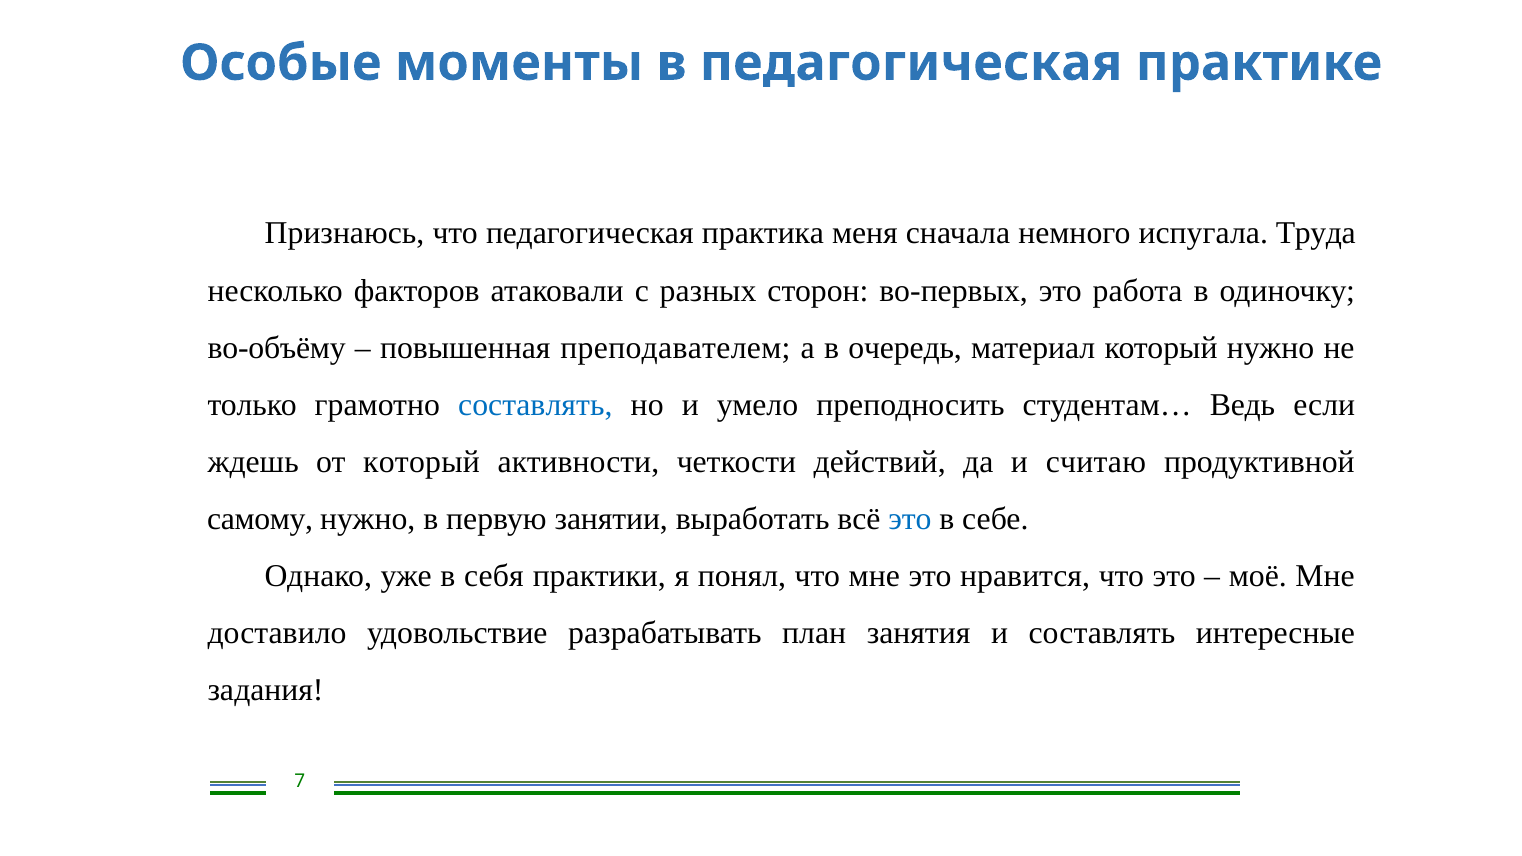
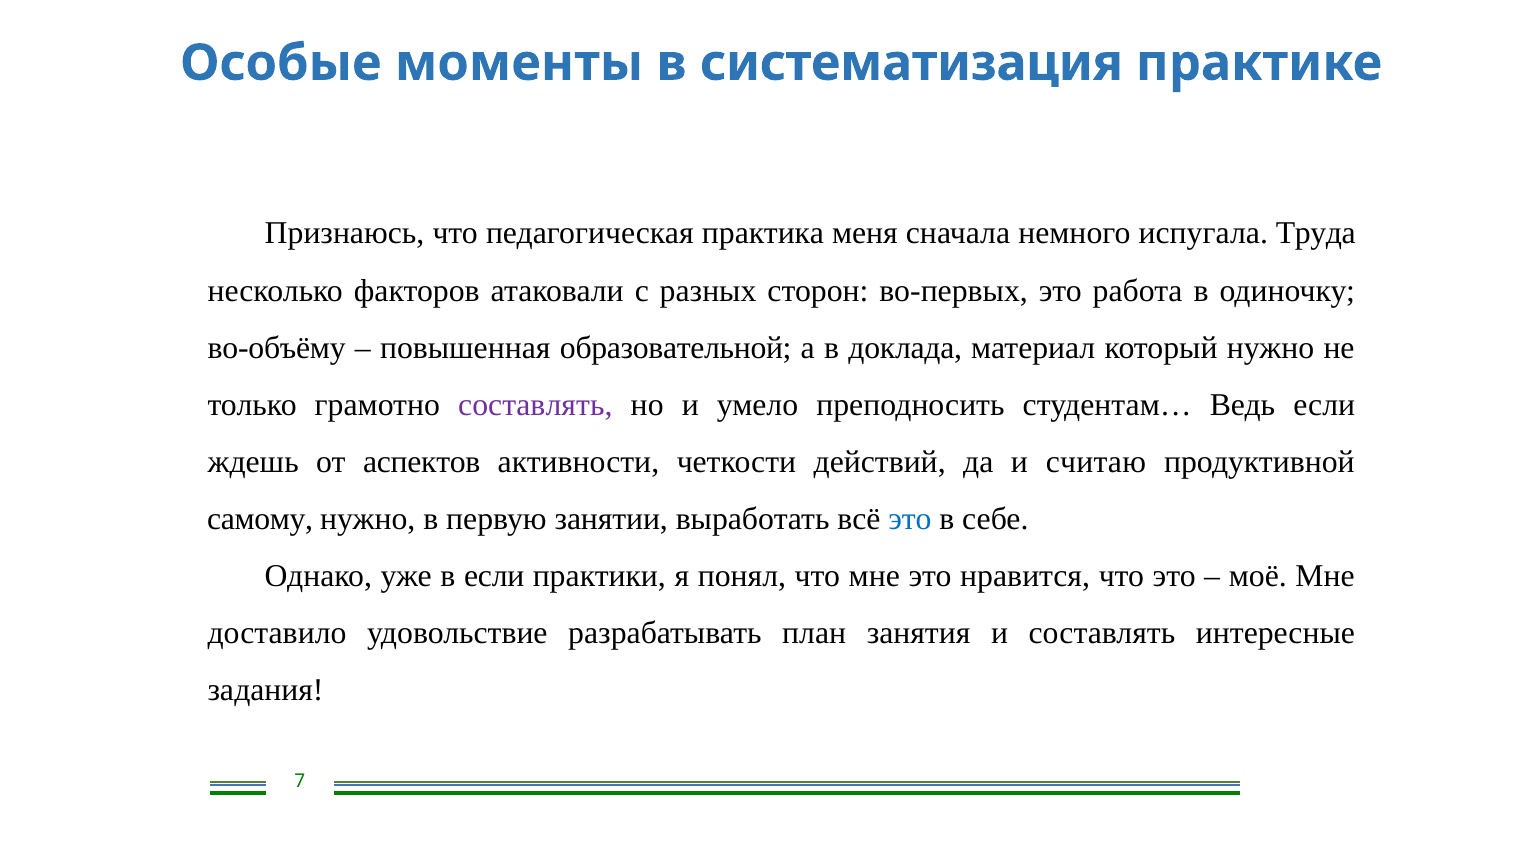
в педагогическая: педагогическая -> систематизация (911, 63)
преподавателем: преподавателем -> образовательной (676, 348)
очередь: очередь -> доклада (905, 348)
составлять colour: blue -> purple (535, 405)
от который: который -> аспектов (422, 462)
в себя: себя -> если (494, 576)
